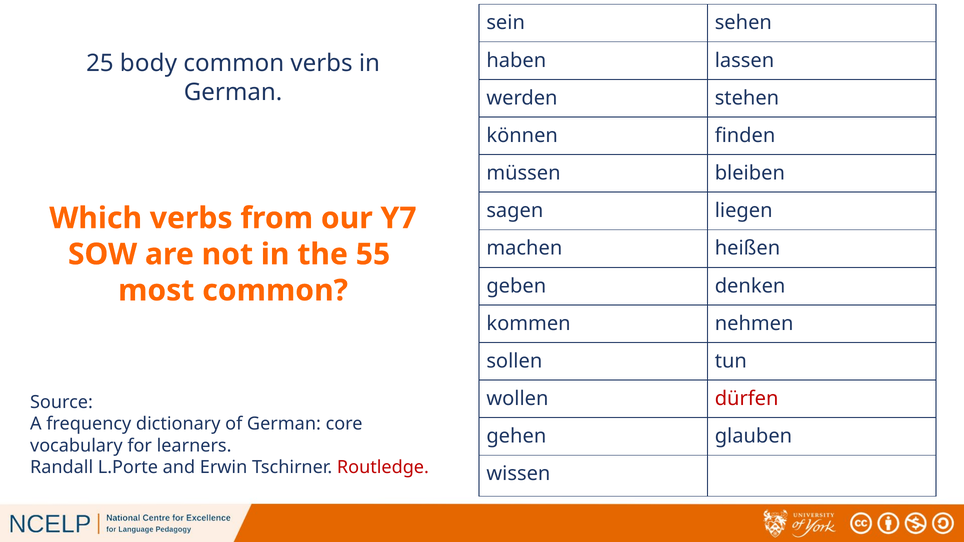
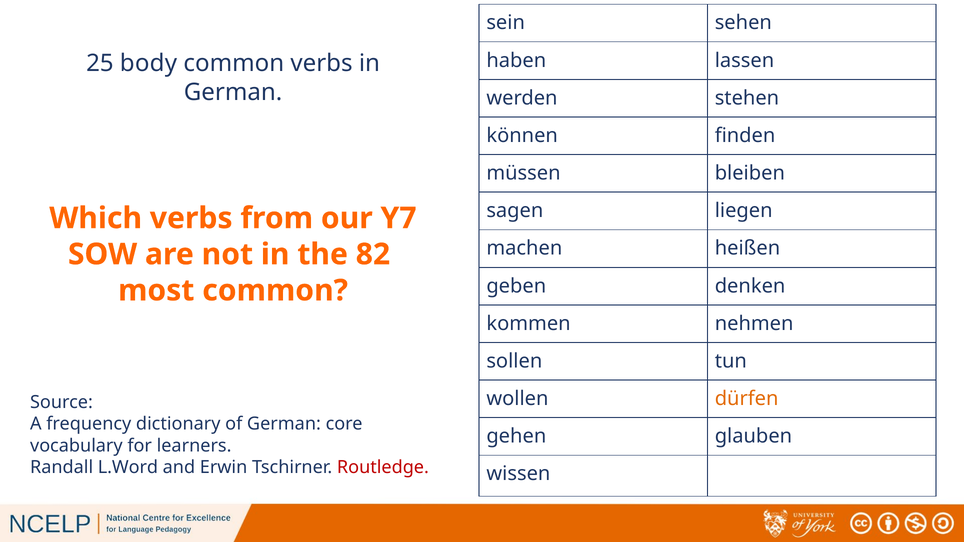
55: 55 -> 82 (373, 254)
dürfen colour: red -> orange (747, 399)
L.Porte: L.Porte -> L.Word (128, 467)
